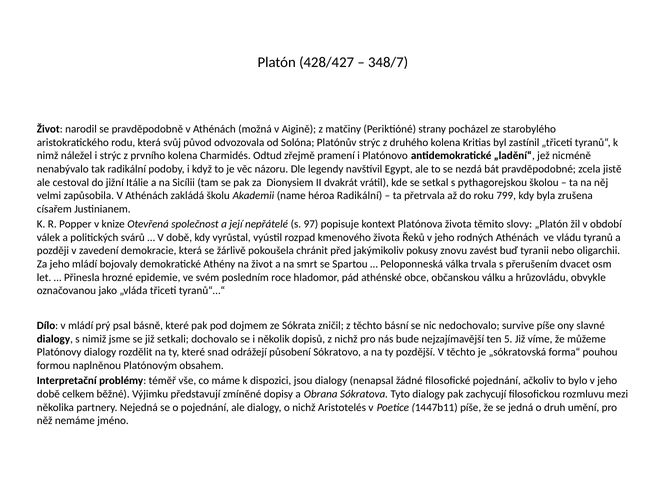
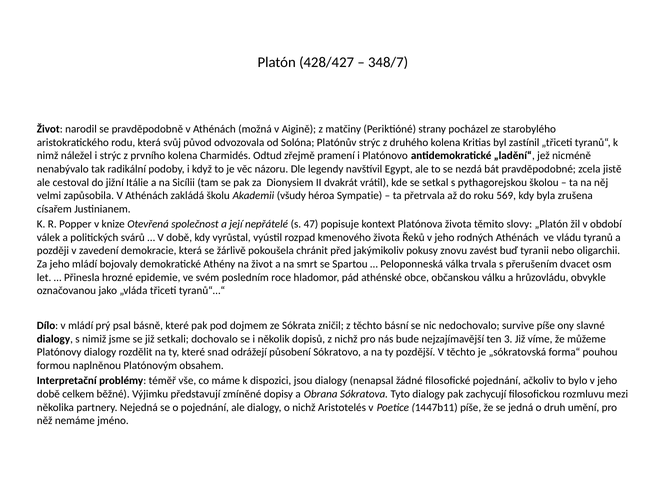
name: name -> všudy (291, 196)
héroa Radikální: Radikální -> Sympatie (360, 196)
799: 799 -> 569 (506, 196)
97: 97 -> 47 (311, 224)
5: 5 -> 3 (508, 339)
